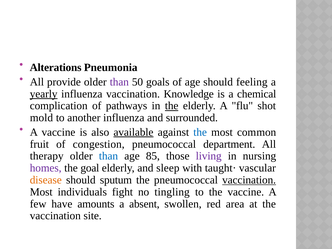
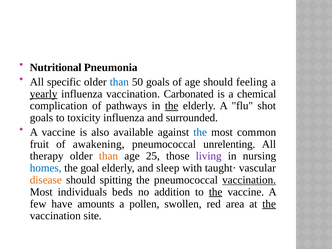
Alterations: Alterations -> Nutritional (56, 67)
provide: provide -> specific (64, 82)
than colour: purple -> blue (119, 82)
Knowledge: Knowledge -> Carbonated (189, 94)
mold: mold -> goals (42, 118)
another: another -> toxicity (84, 118)
available underline: present -> none (133, 132)
congestion: congestion -> awakening (99, 144)
department: department -> unrelenting (229, 144)
than colour: blue -> orange (108, 156)
85: 85 -> 25 (153, 156)
homes colour: purple -> blue (46, 168)
sputum: sputum -> spitting (116, 180)
fight: fight -> beds (122, 192)
tingling: tingling -> addition (172, 192)
the underline: none -> present (216, 192)
absent: absent -> pollen (144, 204)
the underline: none -> present (269, 204)
